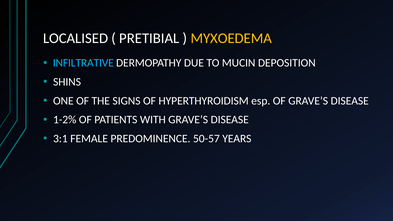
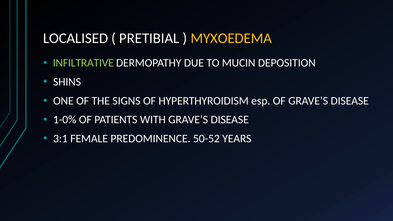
INFILTRATIVE colour: light blue -> light green (83, 63)
1-2%: 1-2% -> 1-0% (65, 120)
50-57: 50-57 -> 50-52 (206, 139)
